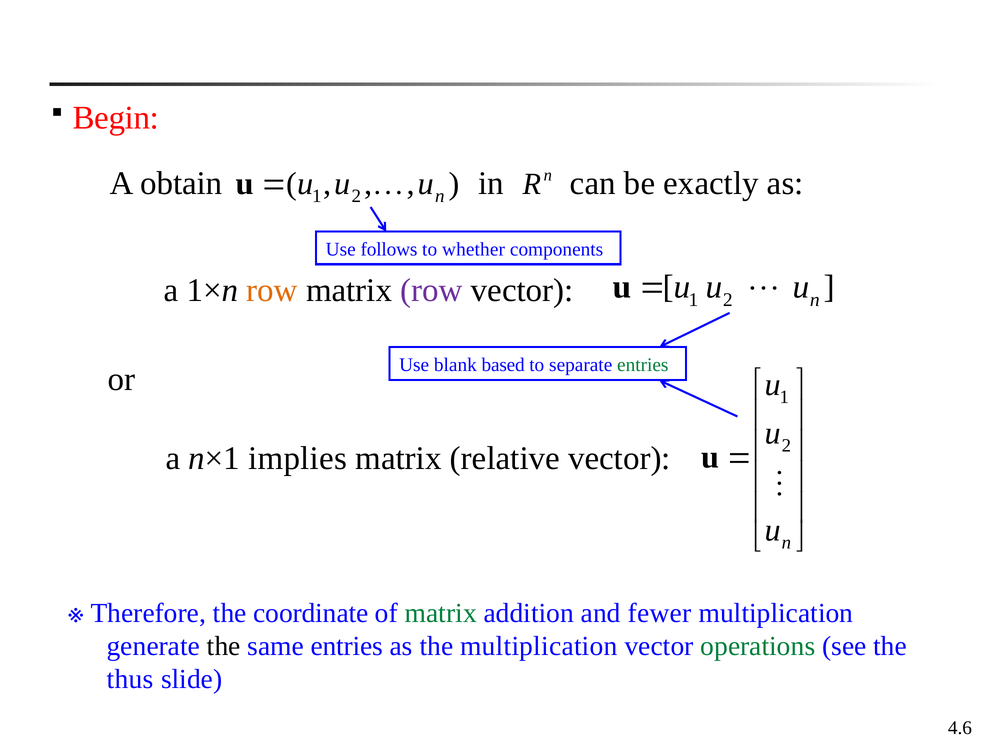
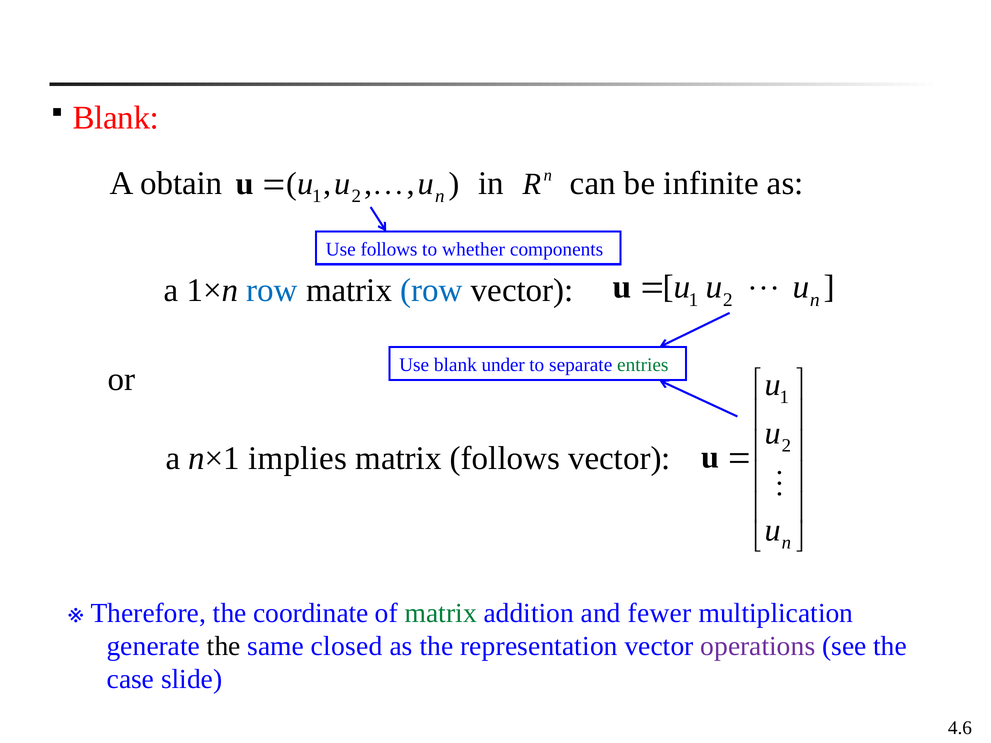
Begin: Begin -> Blank (116, 118)
exactly: exactly -> infinite (711, 184)
row colour: orange -> blue (272, 290)
row colour: purple -> blue (432, 290)
based: based -> under (503, 365)
matrix relative: relative -> follows (505, 459)
same entries: entries -> closed (347, 647)
the multiplication: multiplication -> representation (539, 647)
operations colour: green -> purple (758, 647)
thus: thus -> case (130, 680)
